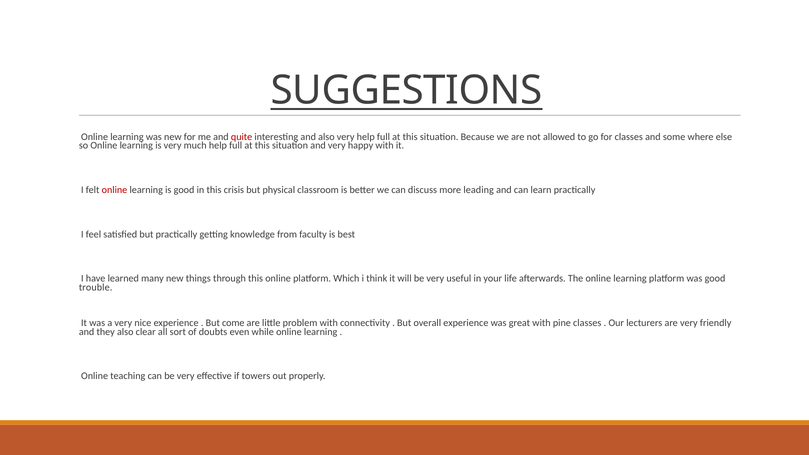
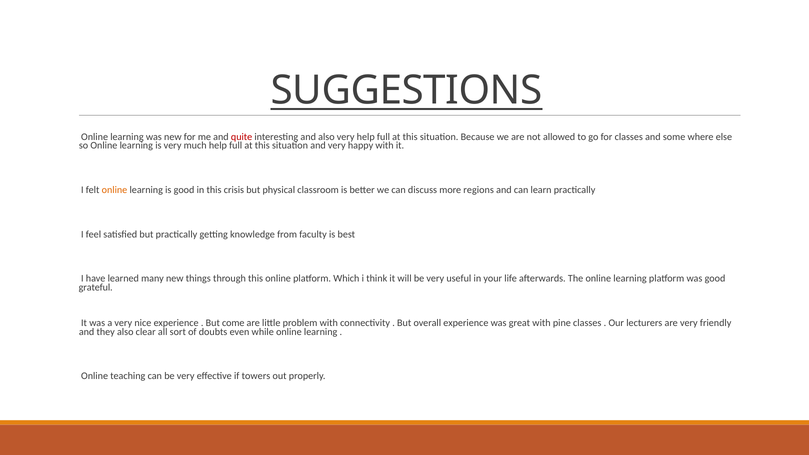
online colour: red -> orange (114, 190)
leading: leading -> regions (479, 190)
trouble: trouble -> grateful (96, 287)
